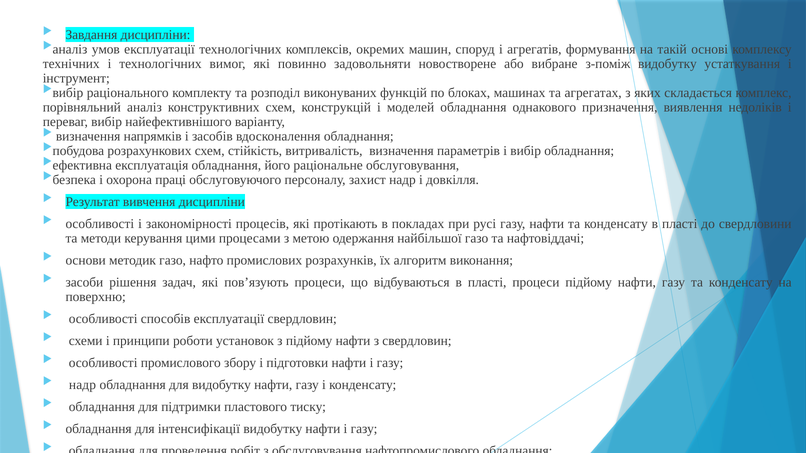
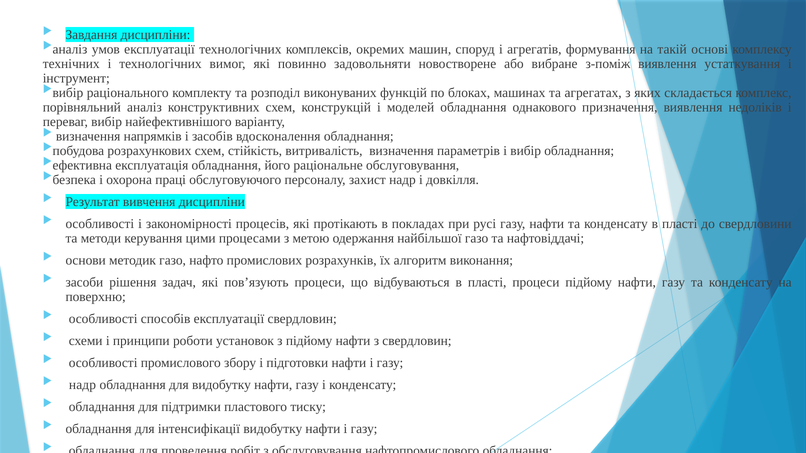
з-поміж видобутку: видобутку -> виявлення (667, 64)
